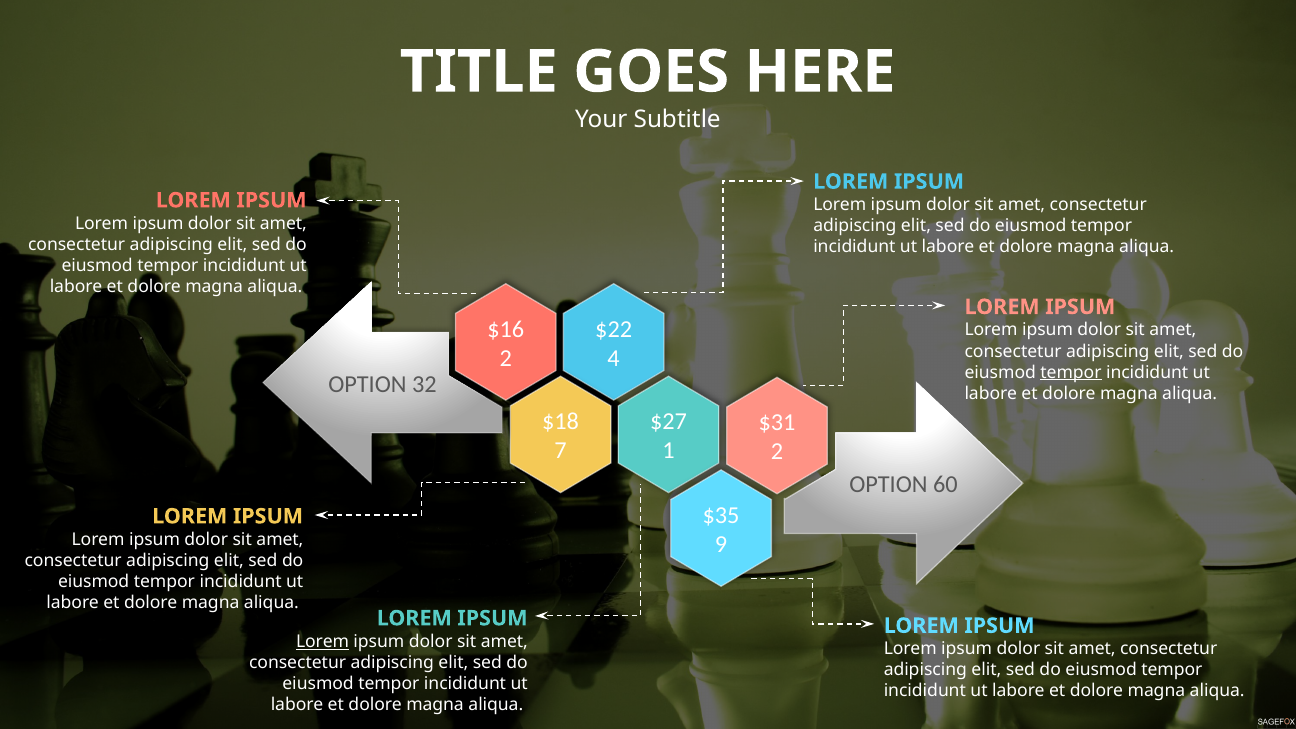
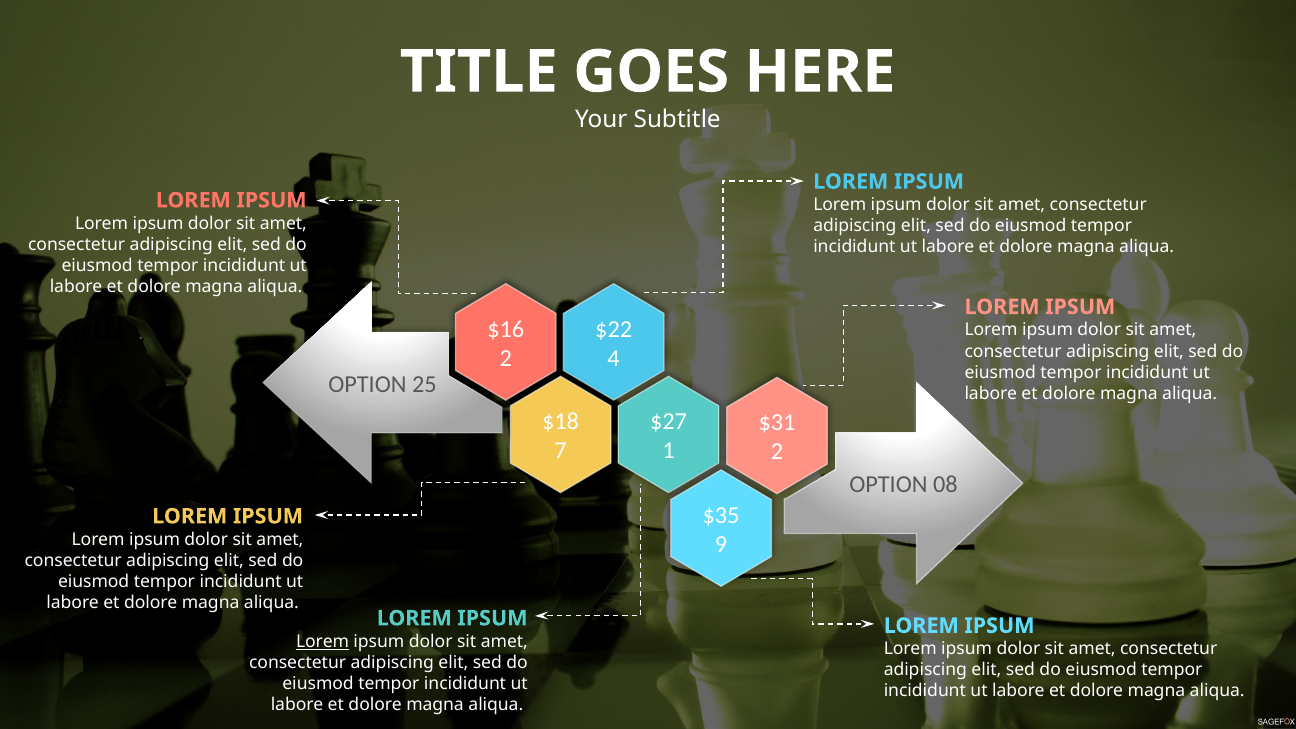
tempor underline: present -> none (1071, 372)
32: 32 -> 25 (424, 384)
60: 60 -> 08 (945, 485)
